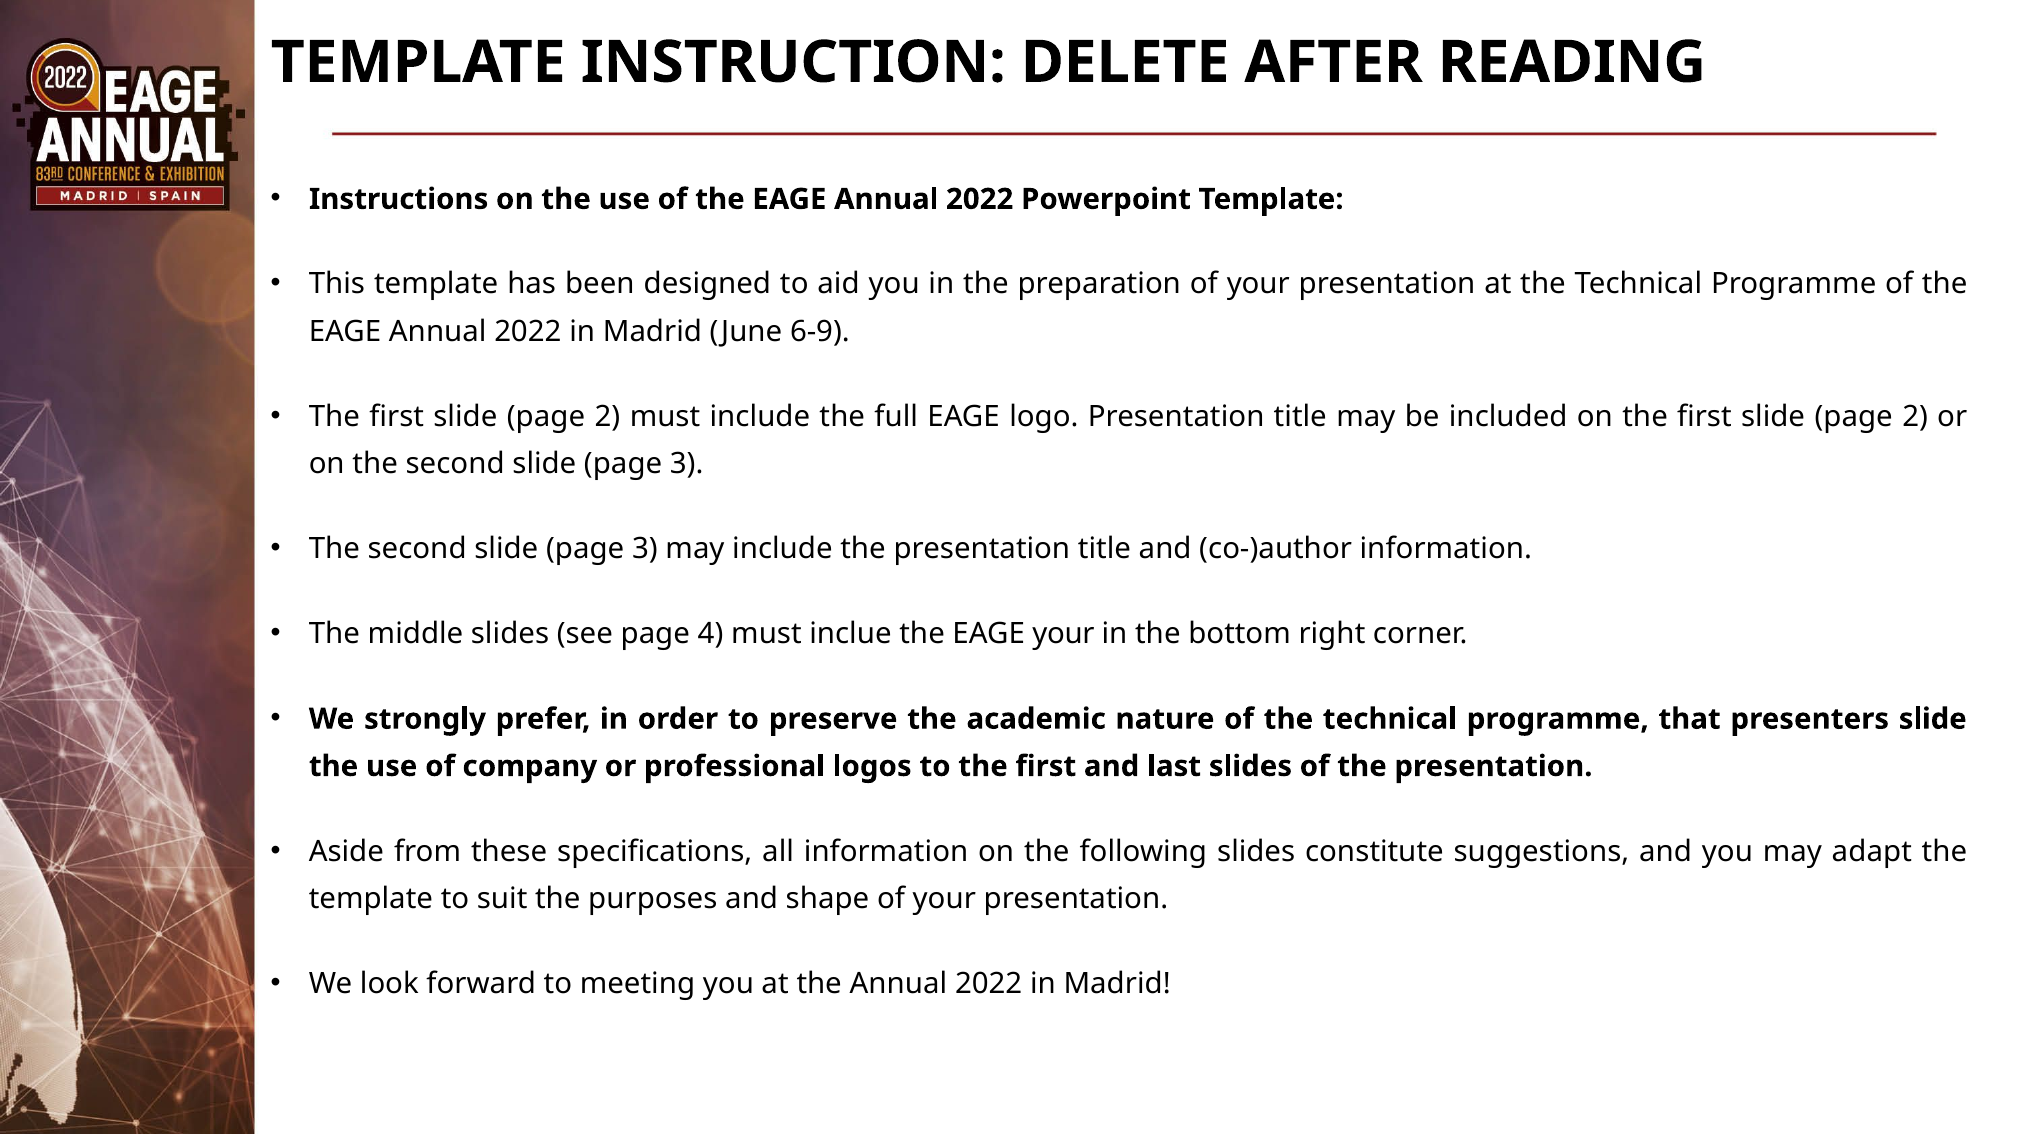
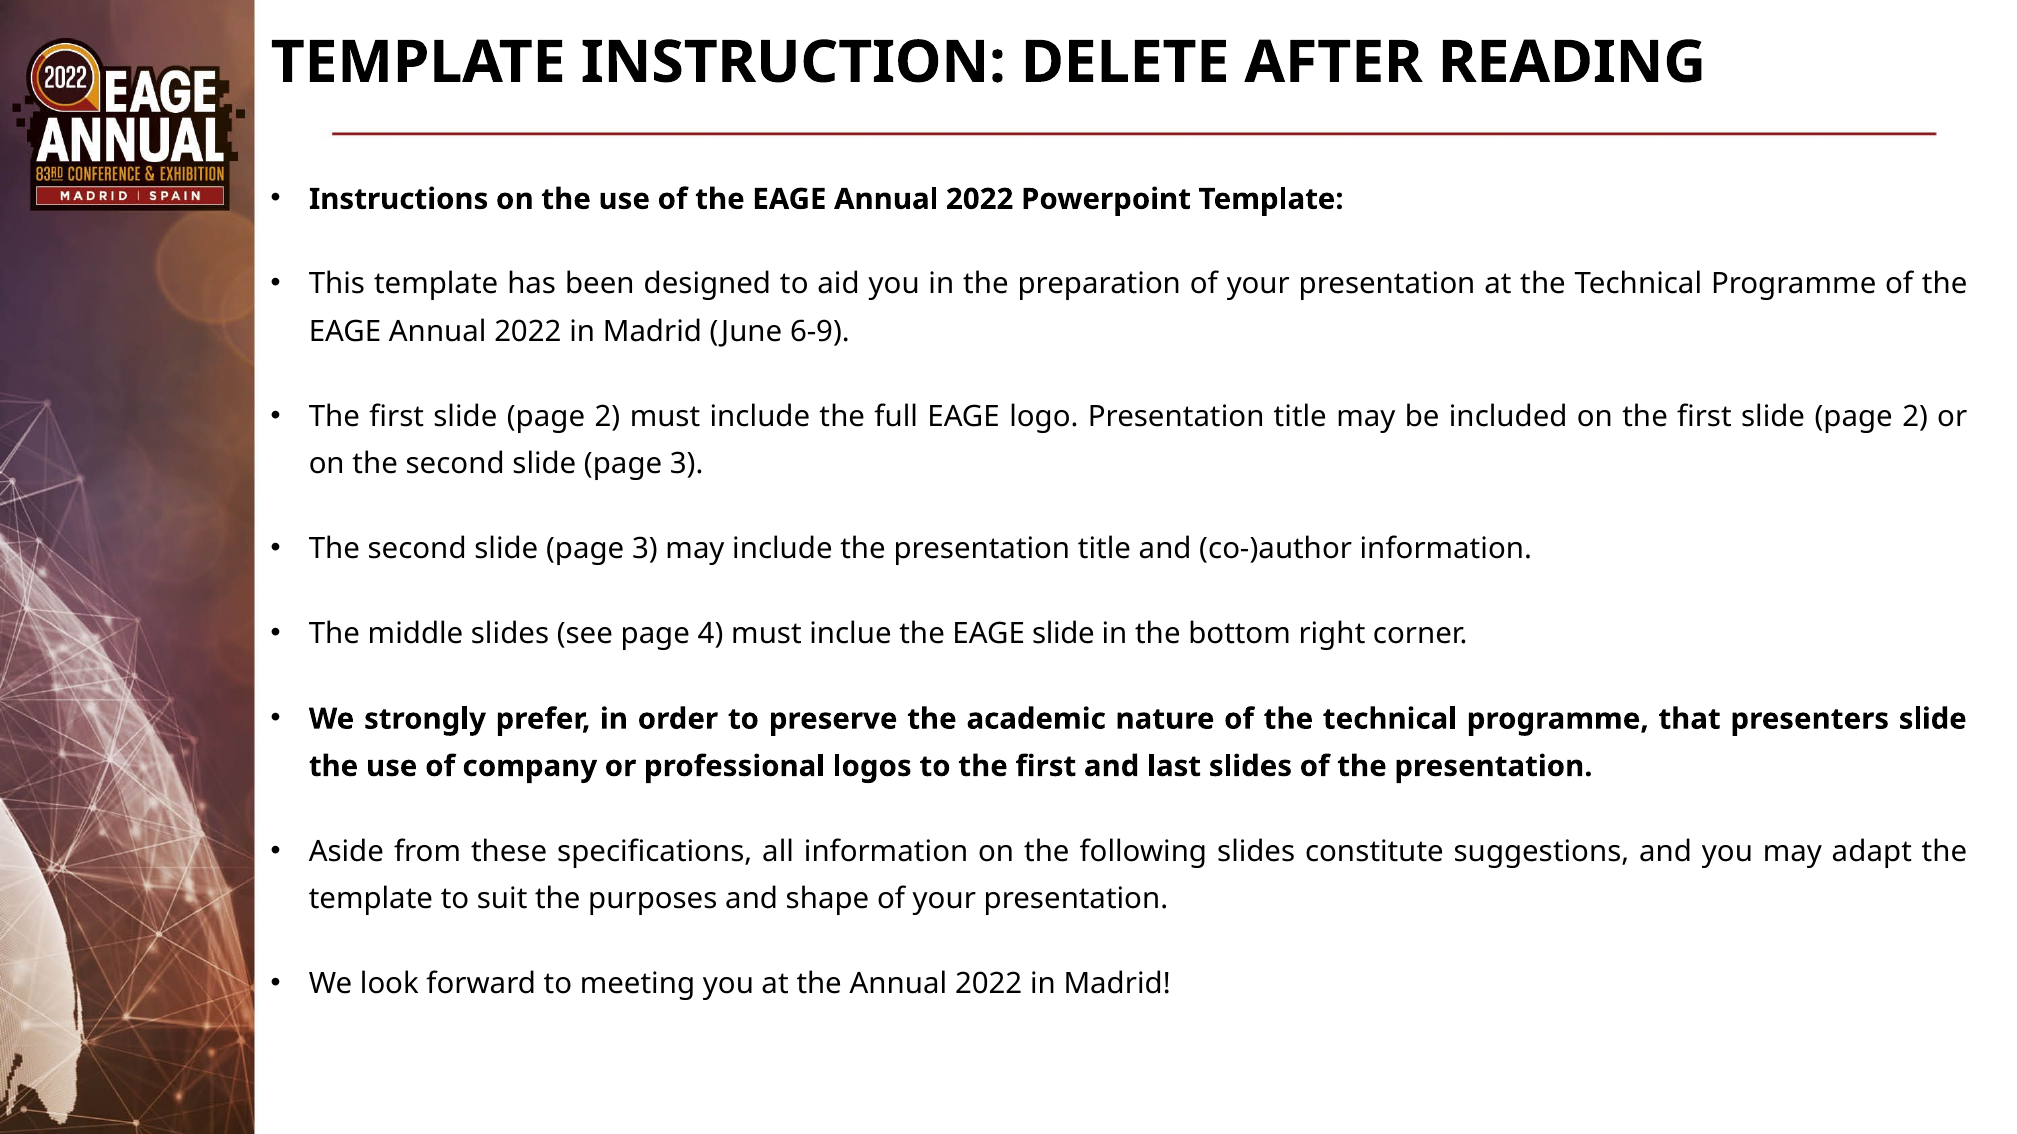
EAGE your: your -> slide (1063, 634)
